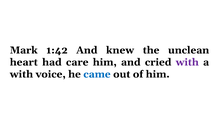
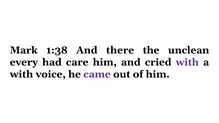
1:42: 1:42 -> 1:38 (57, 50)
knew: knew -> there (120, 50)
heart: heart -> every (24, 62)
came colour: blue -> purple (97, 74)
